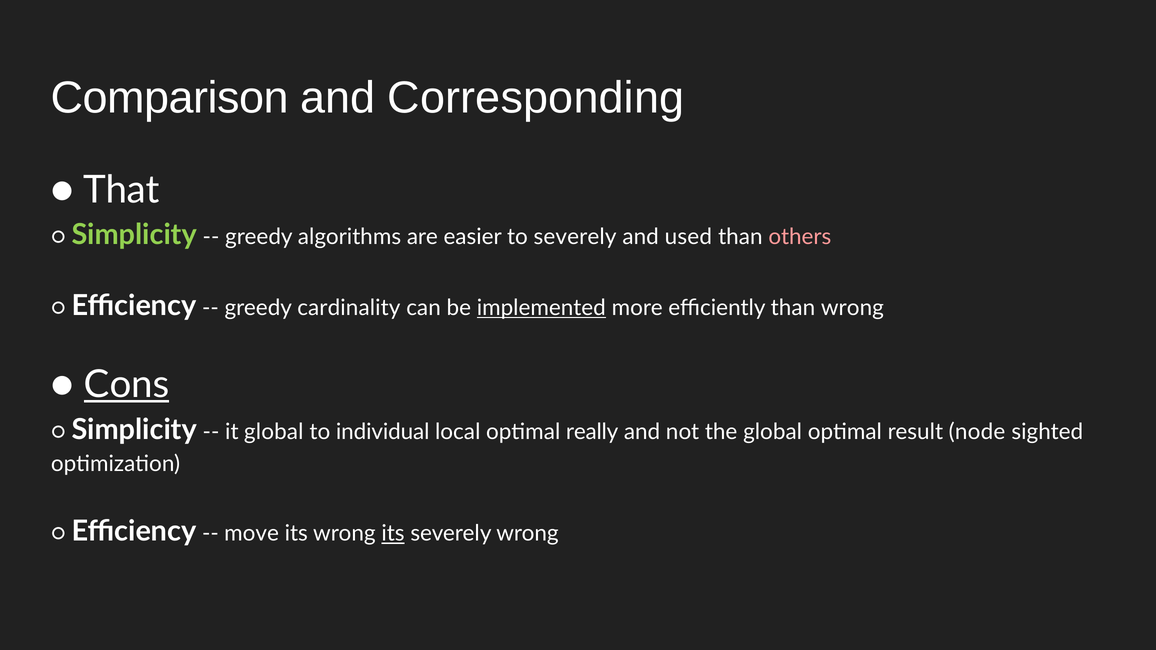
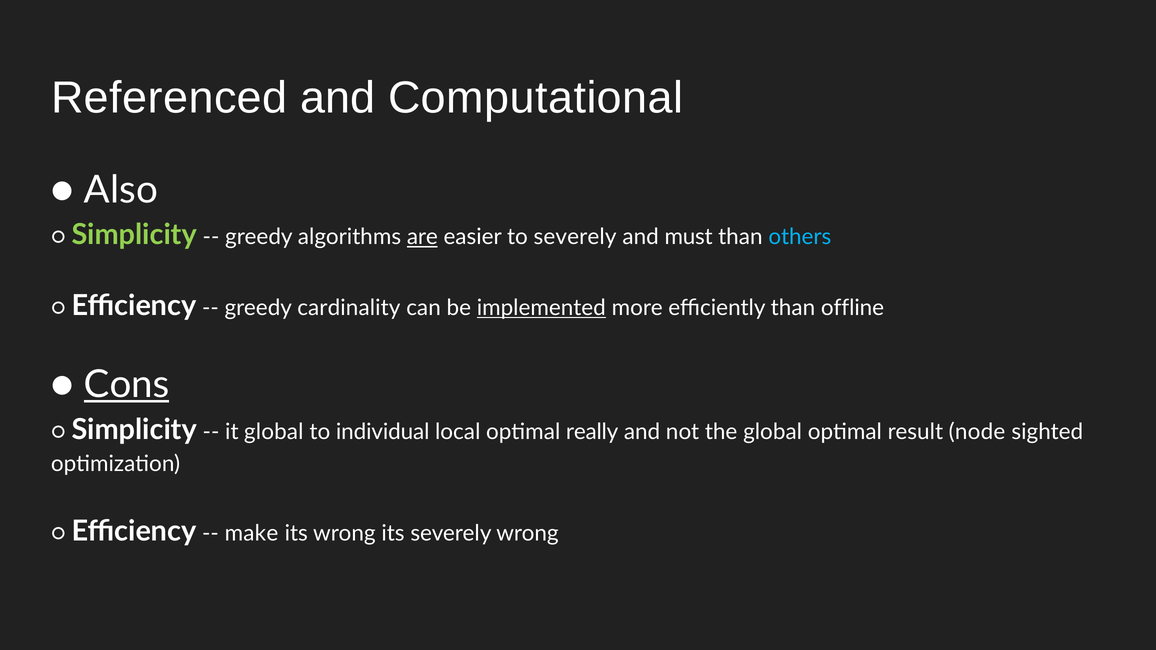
Comparison: Comparison -> Referenced (169, 98)
Corresponding: Corresponding -> Computational (536, 98)
That: That -> Also (121, 190)
are underline: none -> present (422, 237)
used: used -> must (689, 237)
others colour: pink -> light blue (800, 237)
than wrong: wrong -> offline (852, 308)
move: move -> make (251, 534)
its underline: present -> none (393, 534)
